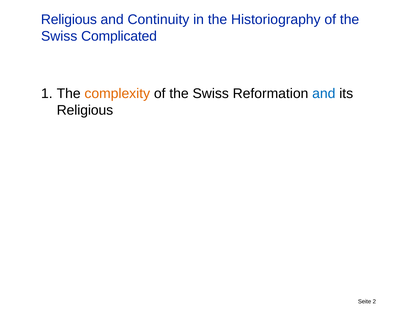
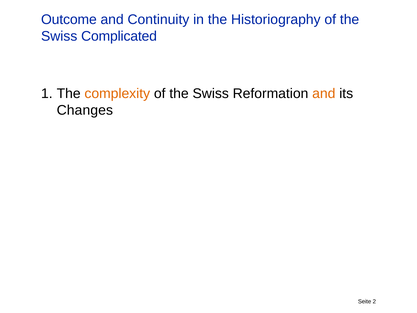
Religious: Religious -> Outcome (69, 20)
and colour: blue -> orange (324, 94)
Religious: Religious -> Changes (85, 110)
